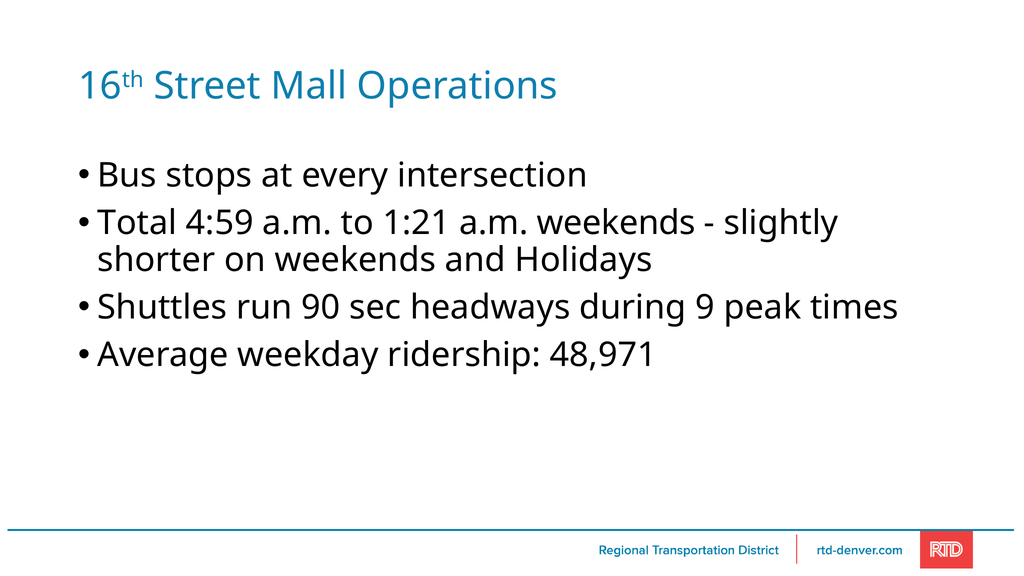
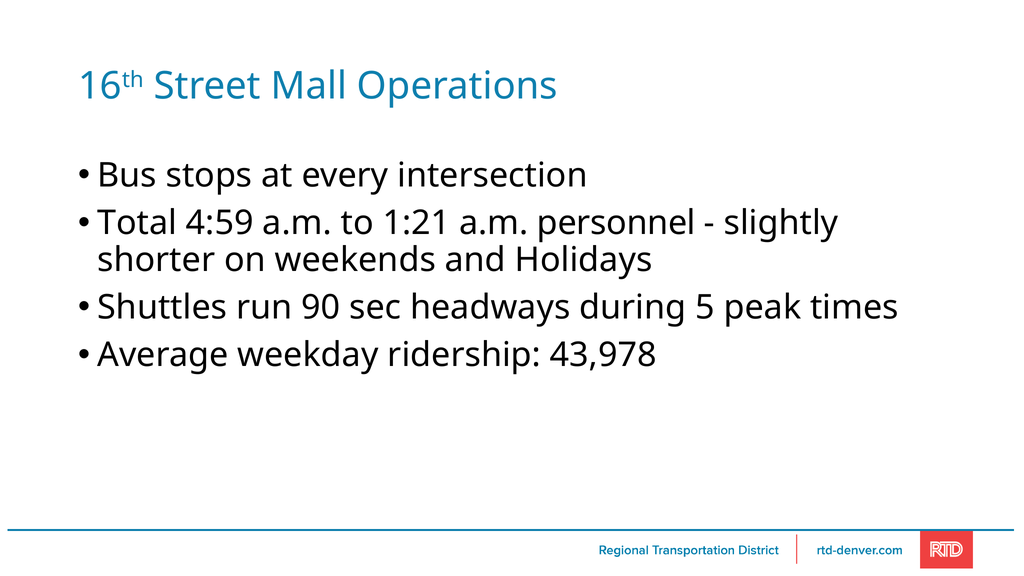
a.m weekends: weekends -> personnel (616, 223)
9: 9 -> 5 (705, 307)
48,971: 48,971 -> 43,978 (603, 355)
